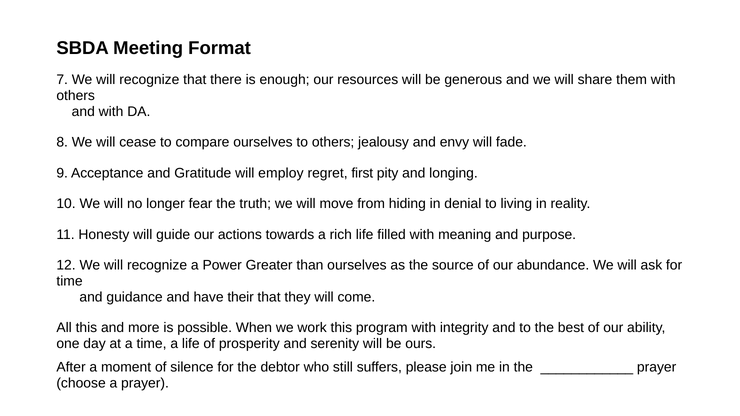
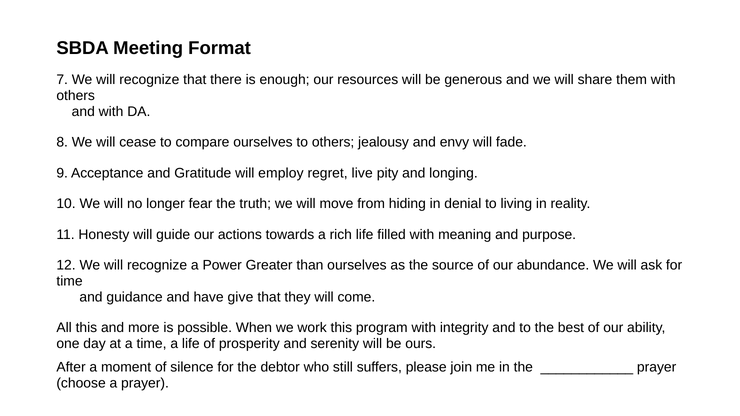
first: first -> live (362, 173)
their: their -> give (240, 297)
